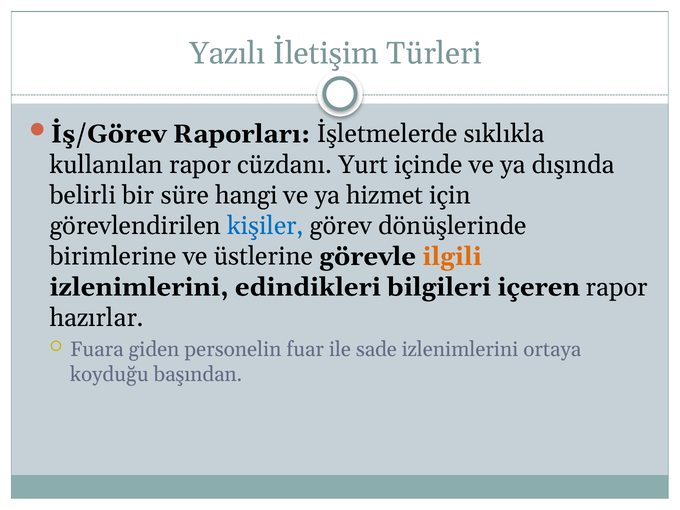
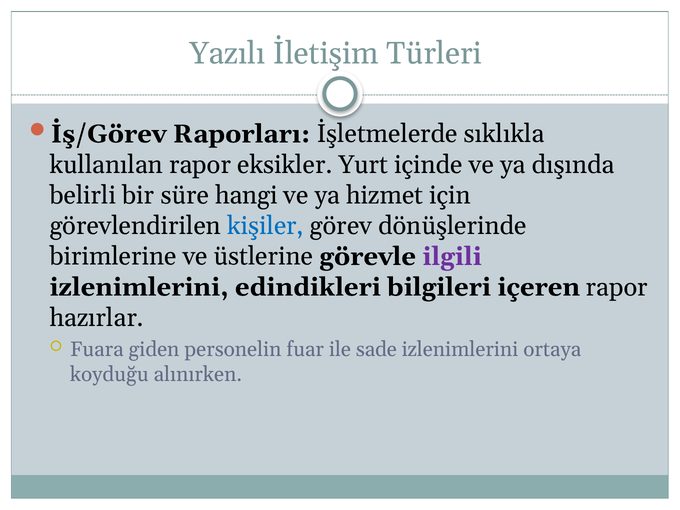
cüzdanı: cüzdanı -> eksikler (285, 165)
ilgili colour: orange -> purple (452, 257)
başından: başından -> alınırken (198, 374)
